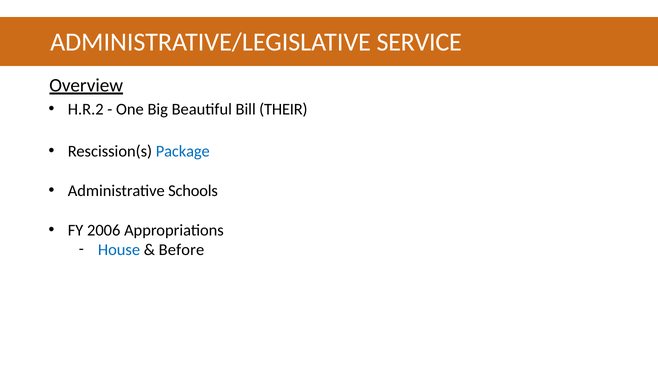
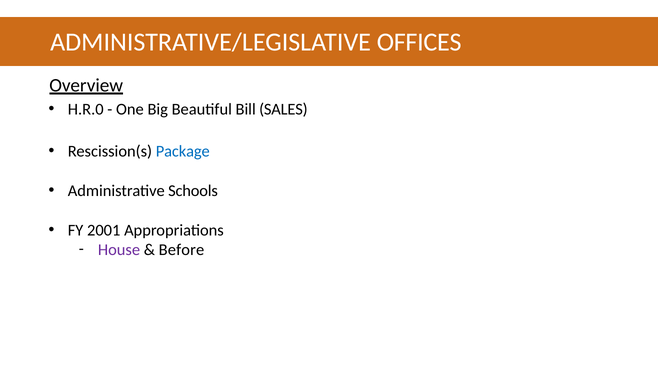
SERVICE: SERVICE -> OFFICES (419, 42)
H.R.2: H.R.2 -> H.R.0 (86, 109)
THEIR: THEIR -> SALES (283, 109)
2006: 2006 -> 2001 (104, 230)
House colour: blue -> purple (119, 250)
